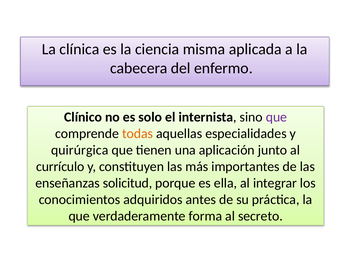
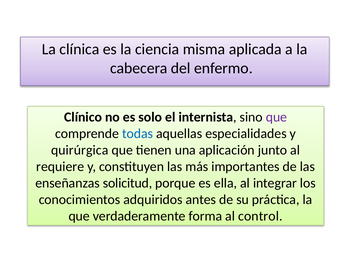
todas colour: orange -> blue (138, 134)
currículo: currículo -> requiere (60, 167)
secreto: secreto -> control (260, 217)
